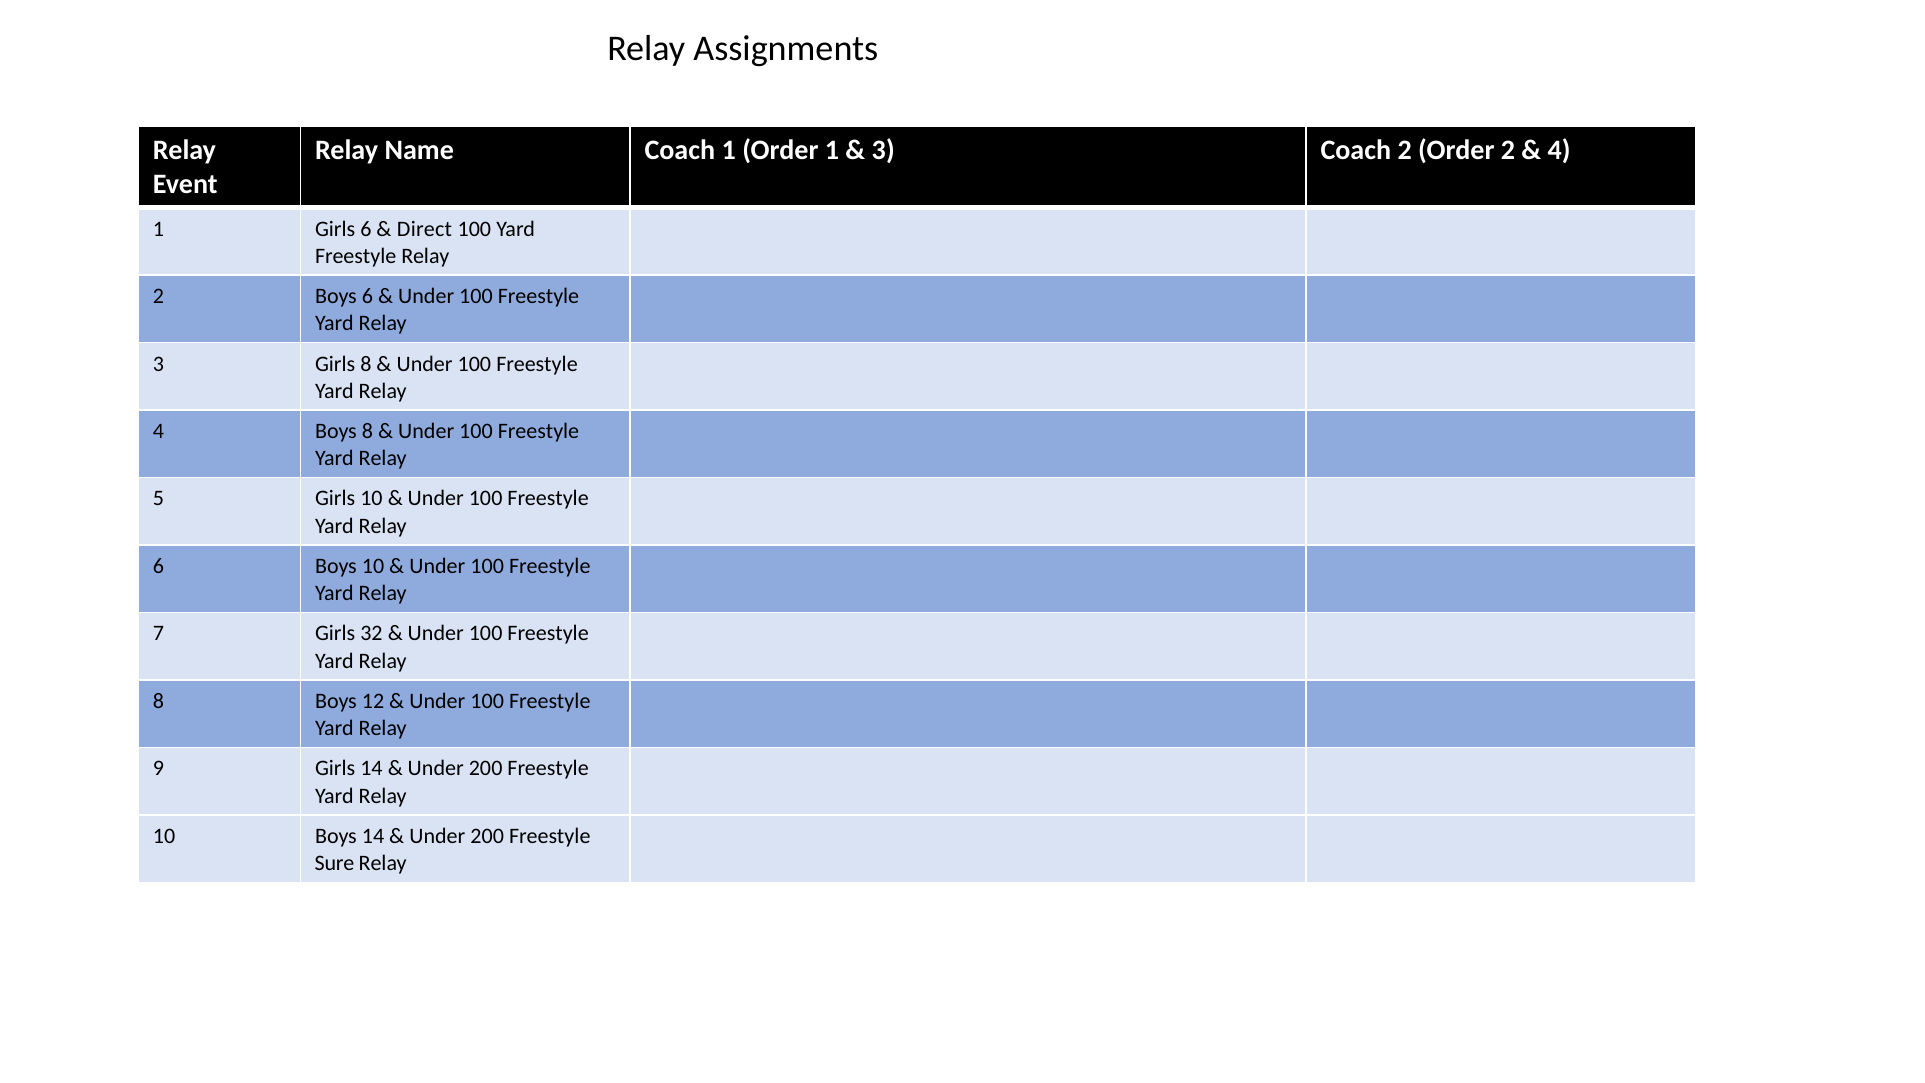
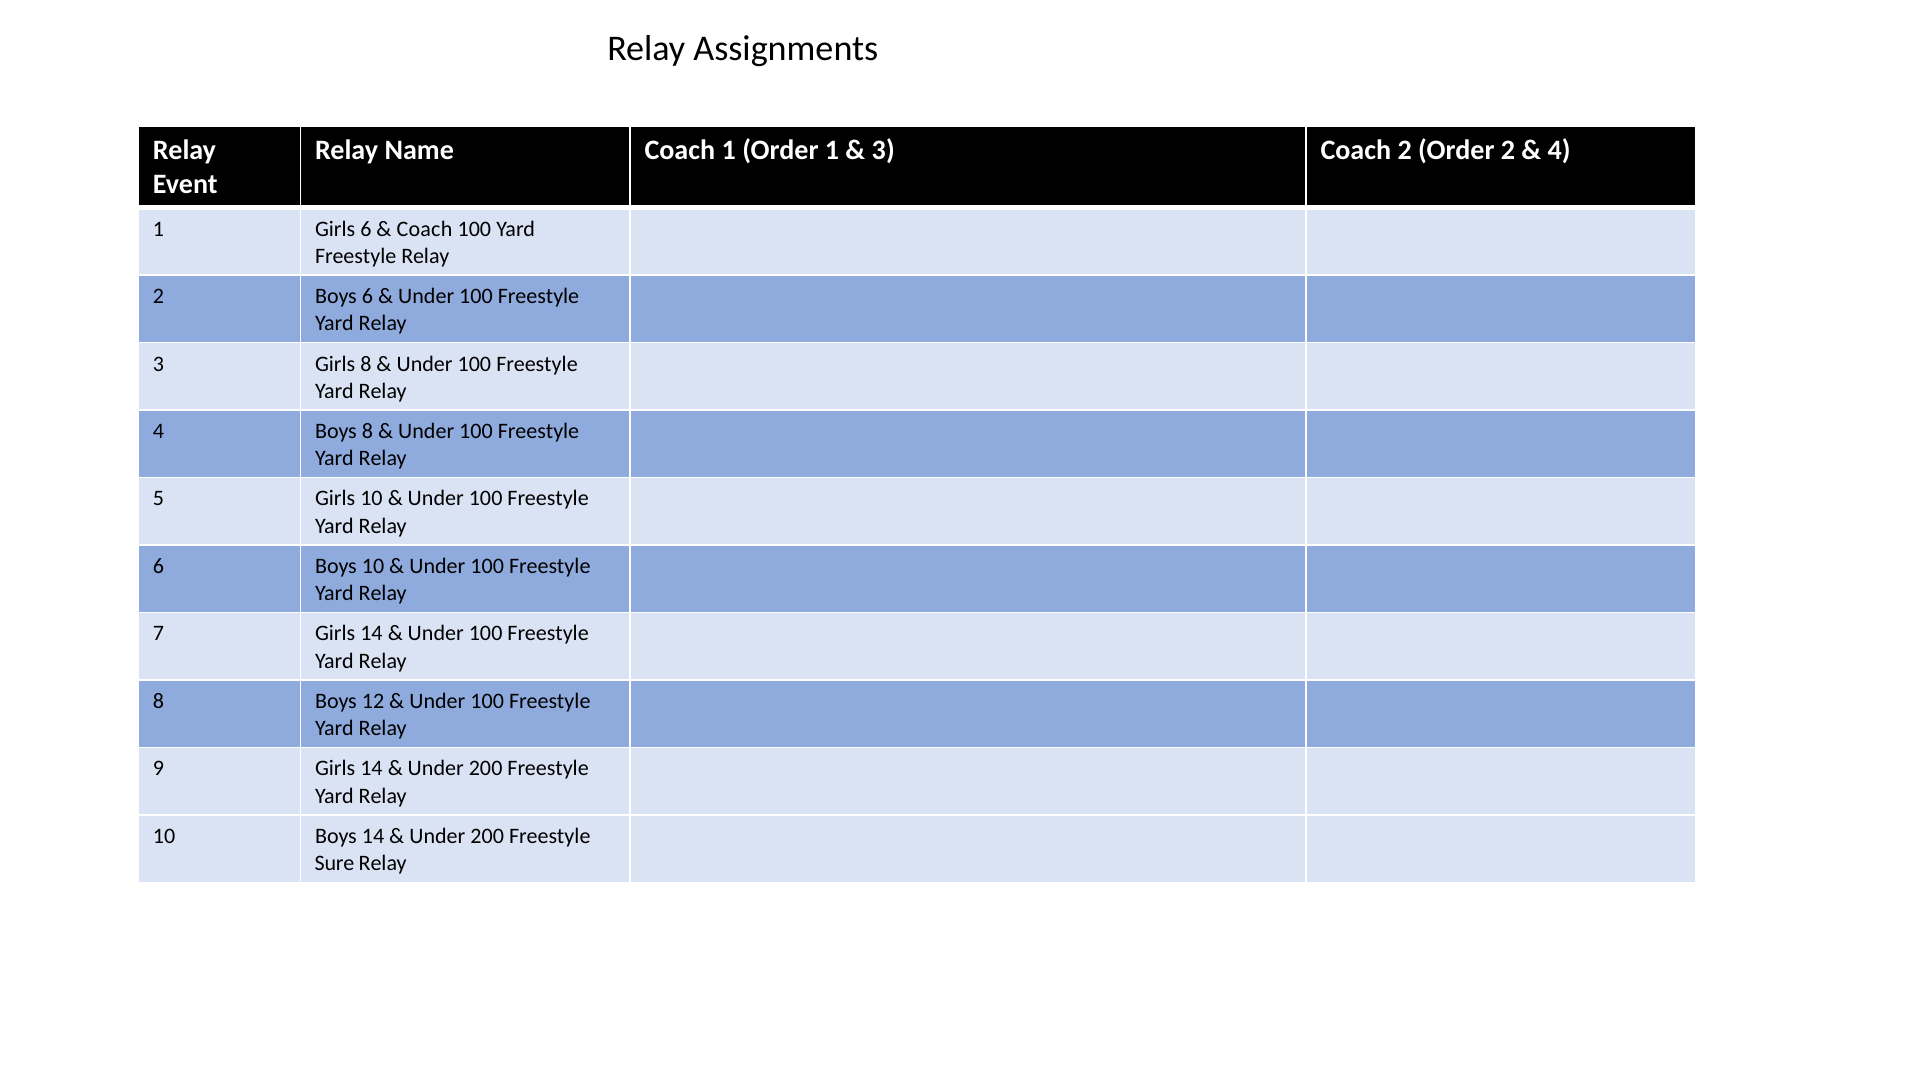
Direct: Direct -> Coach (424, 229)
7 Girls 32: 32 -> 14 (372, 634)
